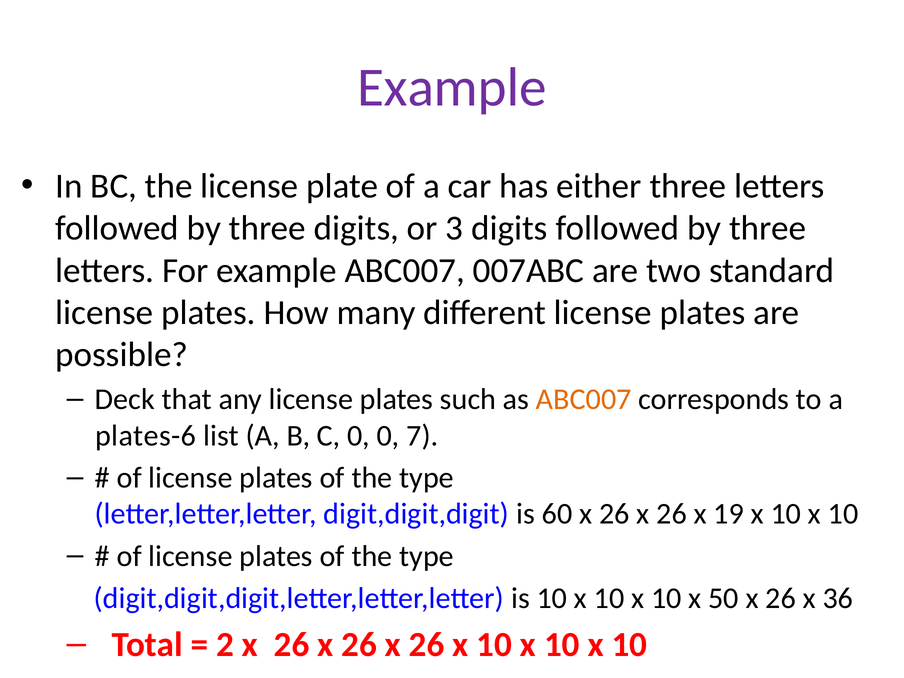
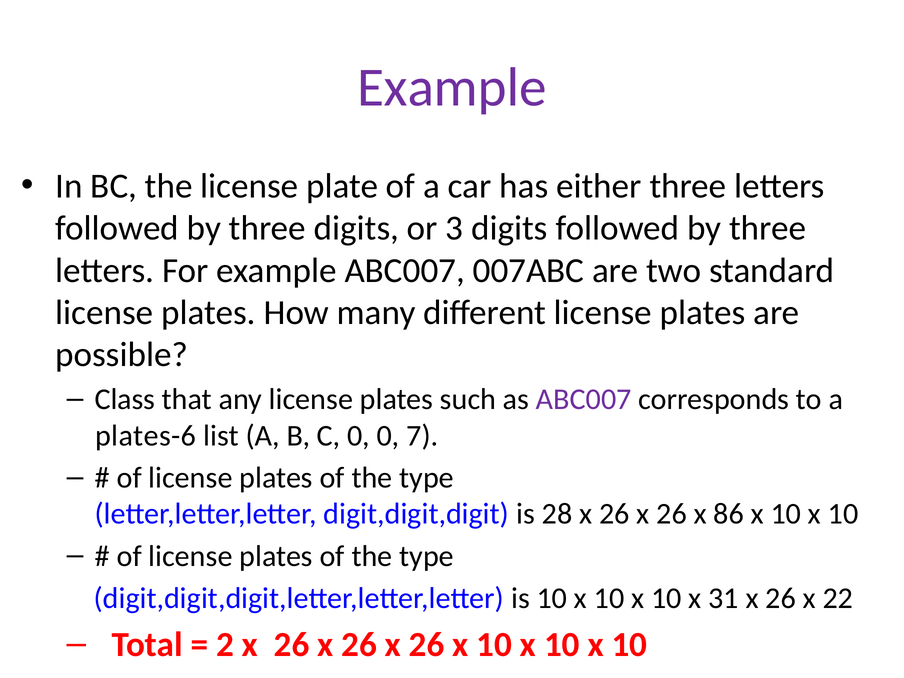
Deck: Deck -> Class (125, 399)
ABC007 colour: orange -> purple (584, 399)
60: 60 -> 28 (557, 514)
19: 19 -> 86 (729, 514)
50: 50 -> 31 (723, 598)
36: 36 -> 22 (838, 598)
